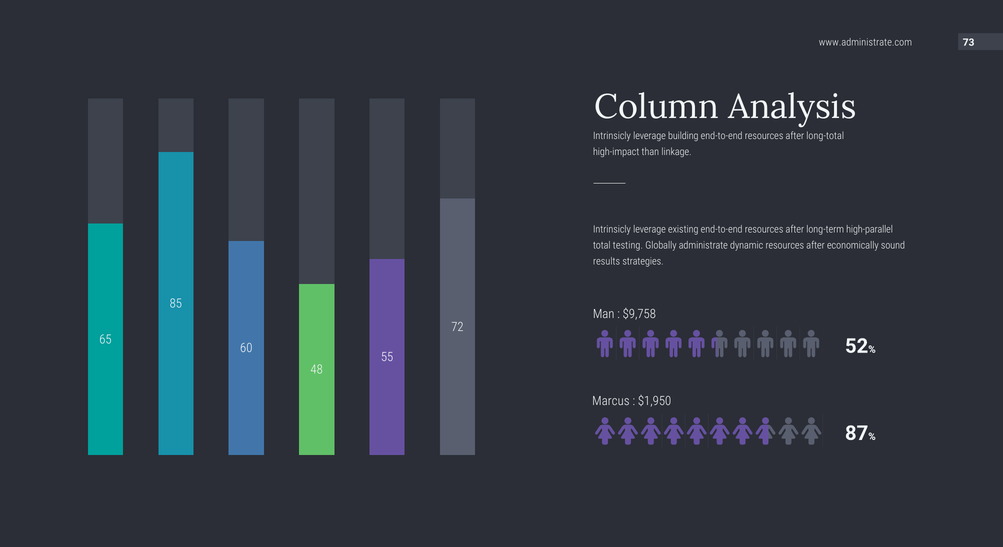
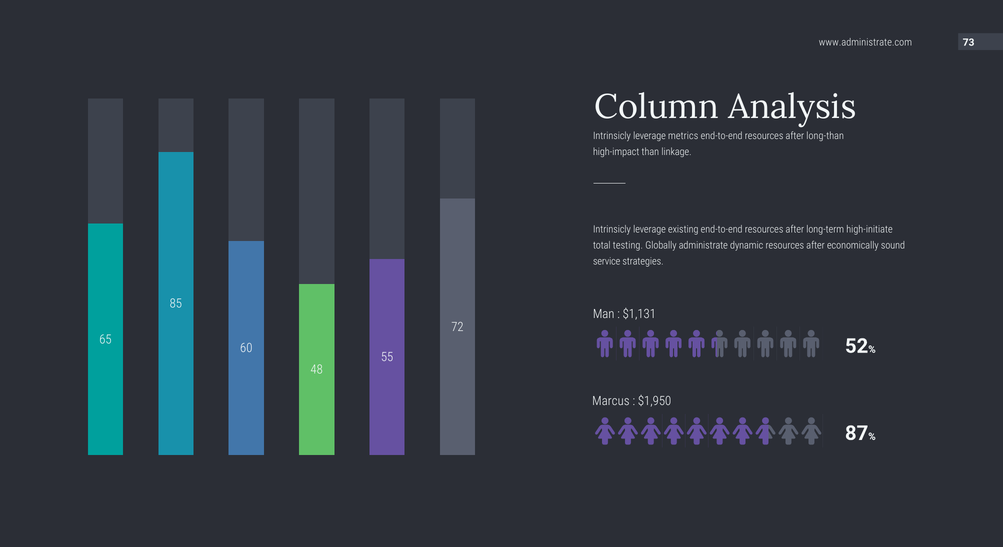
building: building -> metrics (683, 136)
long-total: long-total -> long-than (825, 136)
high-parallel: high-parallel -> high-initiate (869, 230)
results: results -> service (607, 261)
$9,758: $9,758 -> $1,131 (639, 314)
